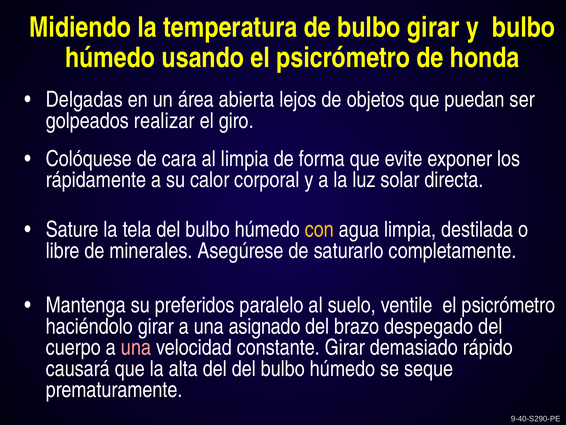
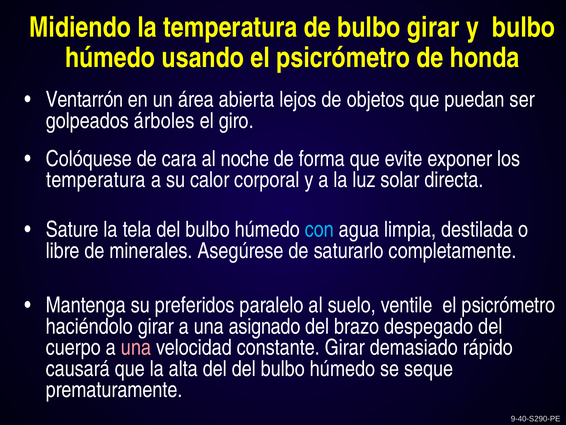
Delgadas: Delgadas -> Ventarrón (84, 100)
realizar: realizar -> árboles (164, 121)
al limpia: limpia -> noche (245, 159)
rápidamente: rápidamente -> temperatura (96, 180)
con colour: yellow -> light blue (319, 229)
